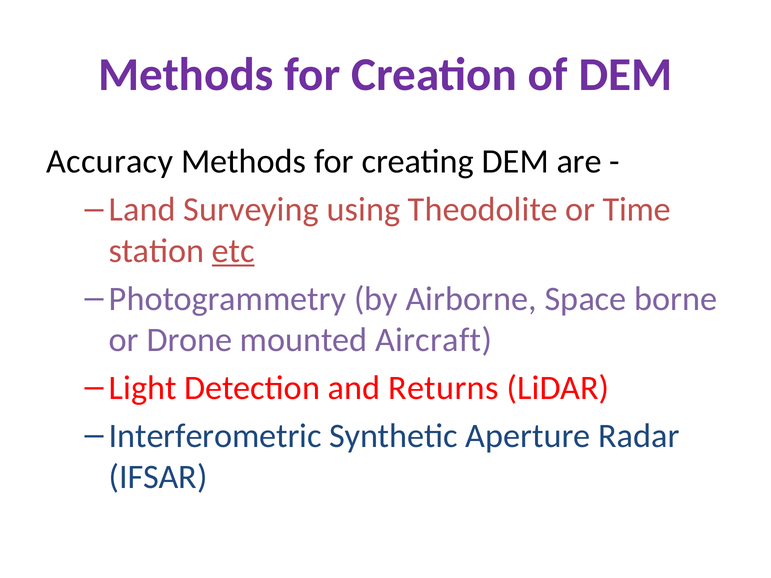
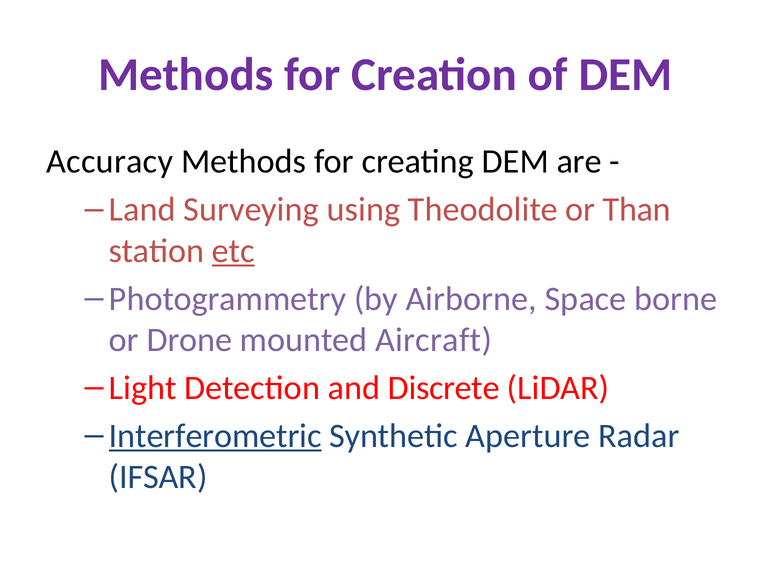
Time: Time -> Than (637, 210)
Returns: Returns -> Discrete (444, 388)
Interferometric underline: none -> present (215, 436)
